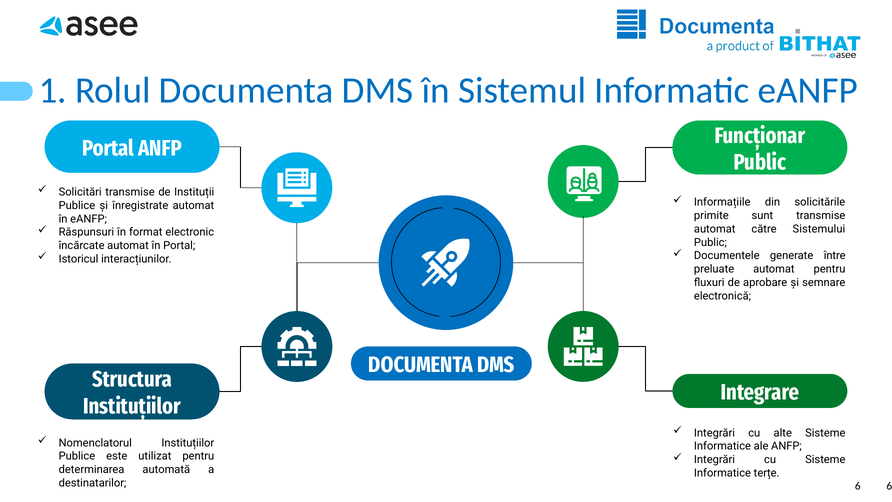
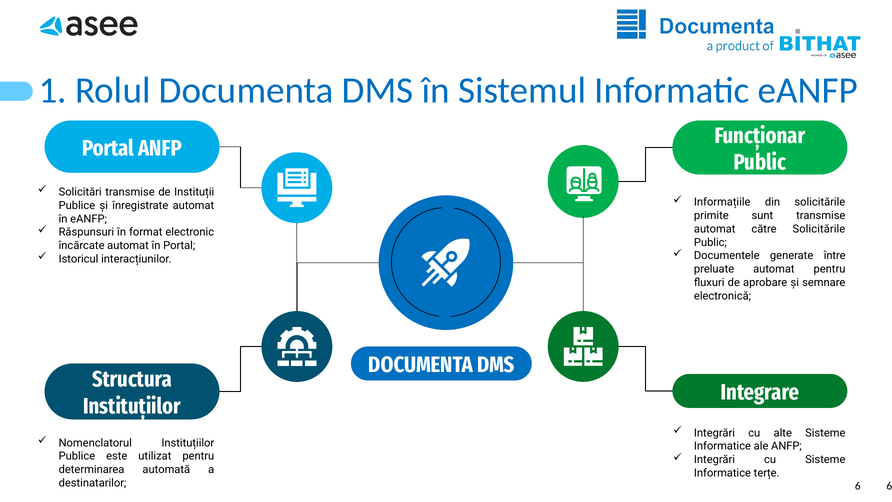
către Sistemului: Sistemului -> Solicitările (819, 229)
